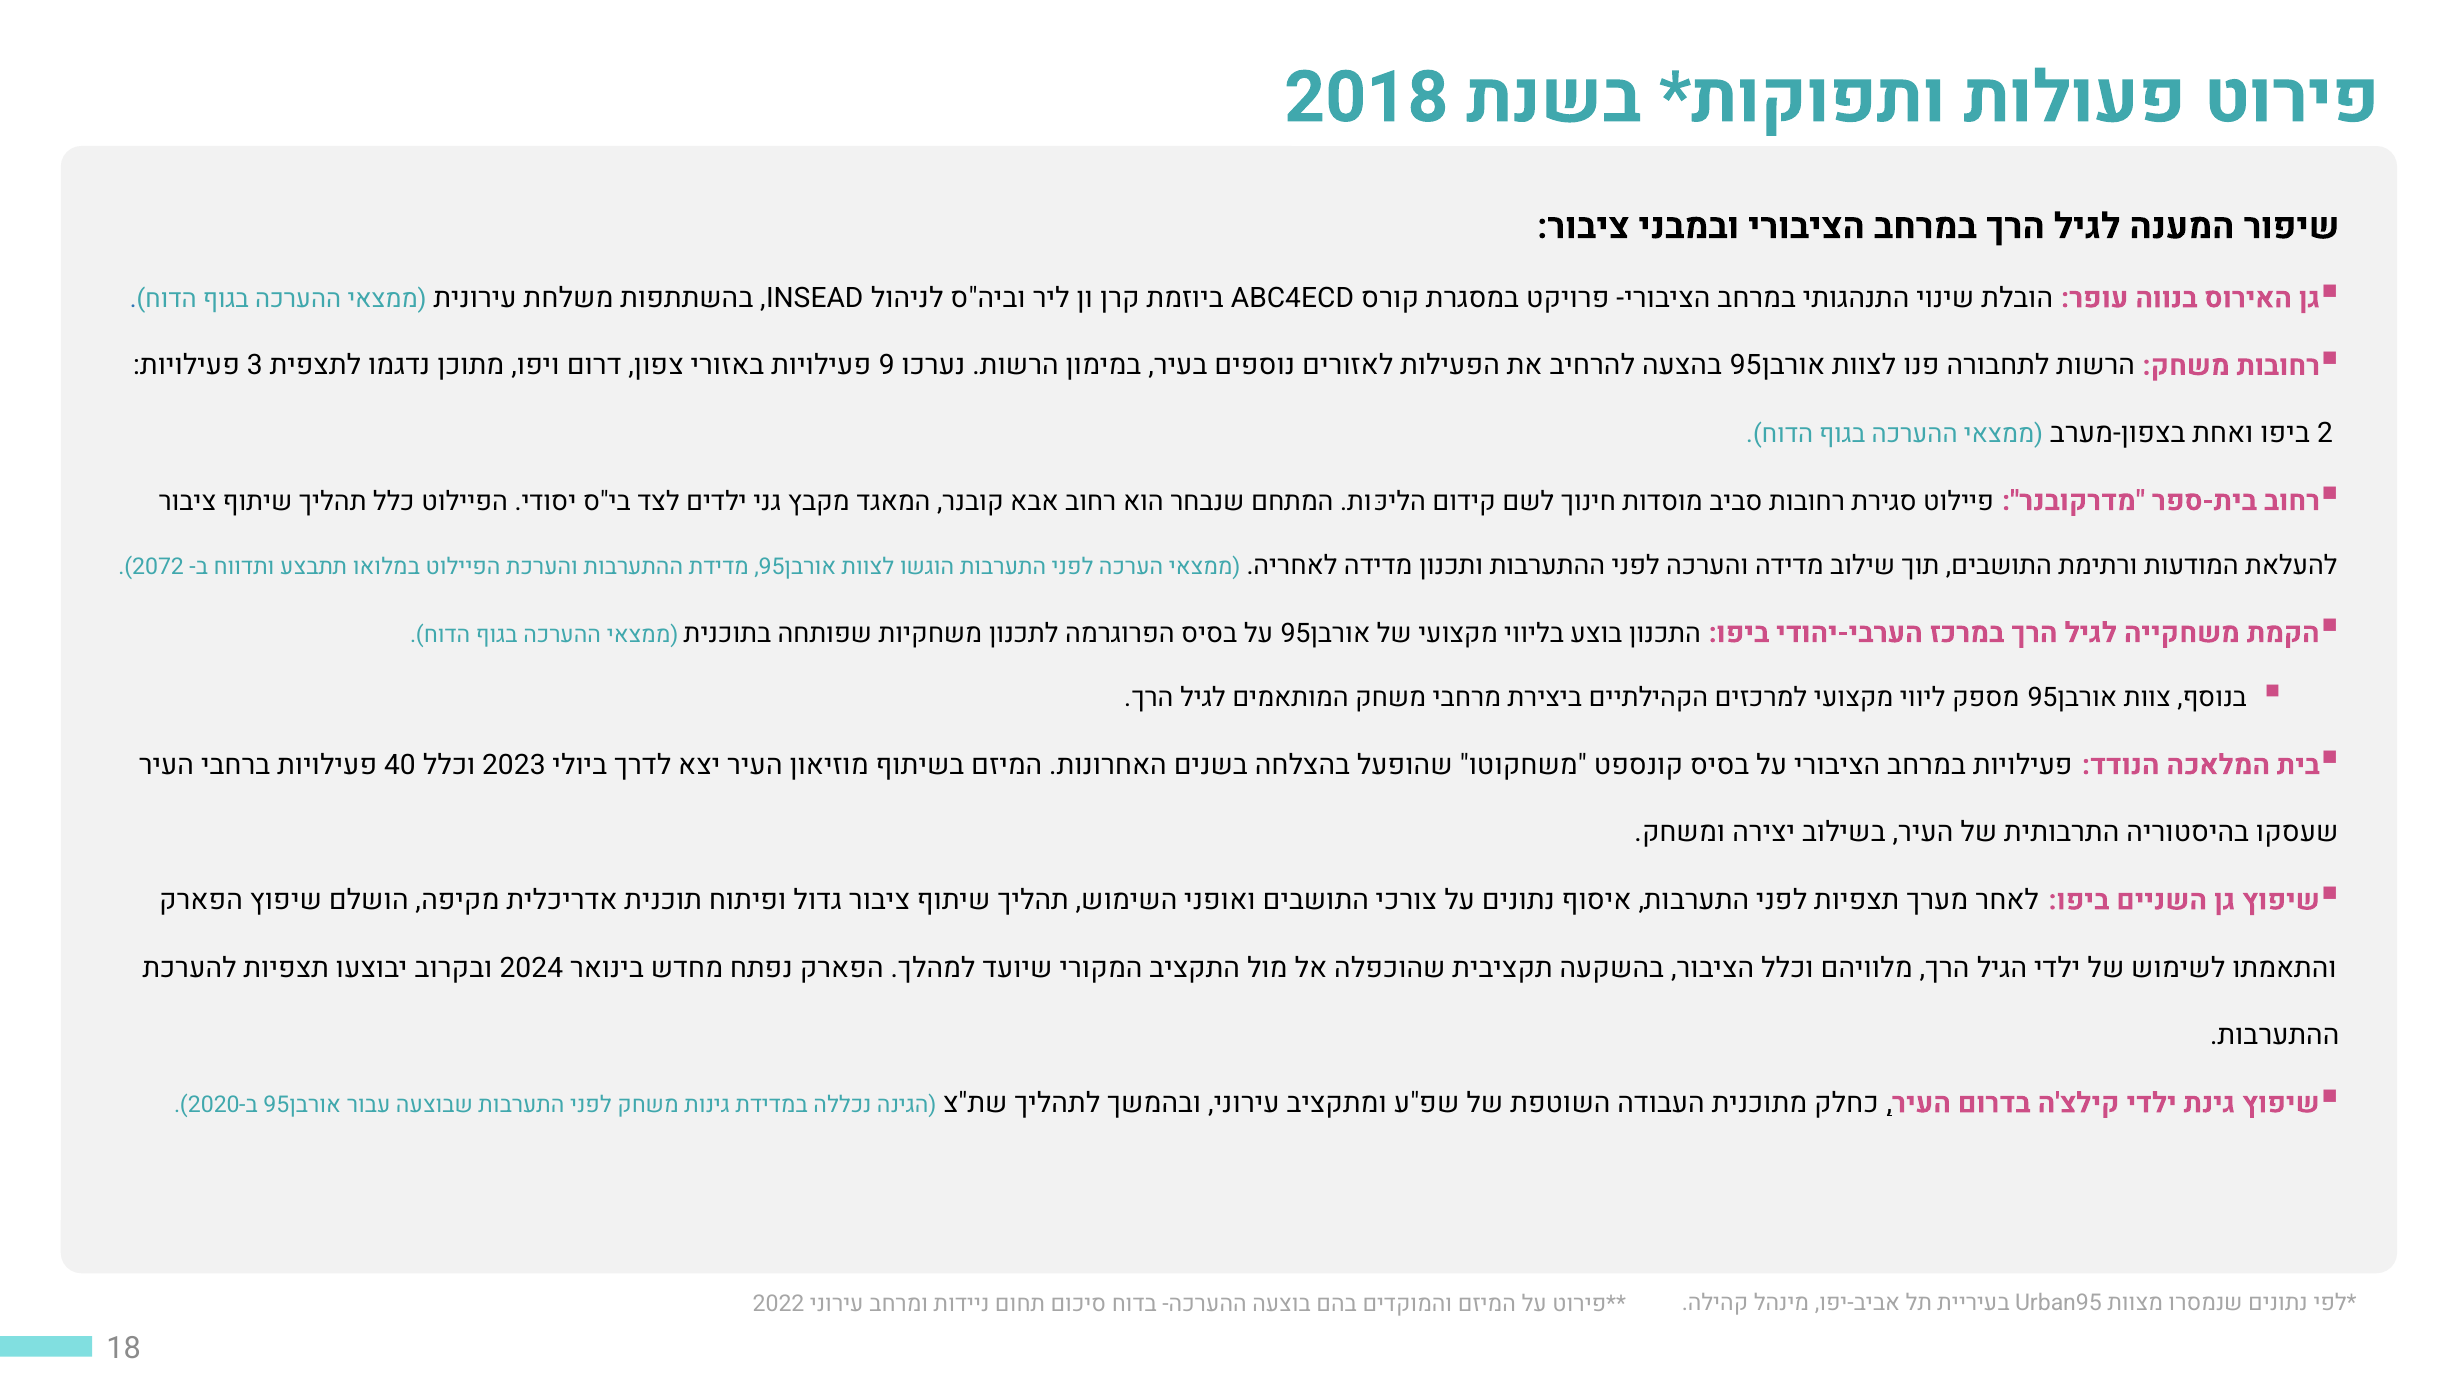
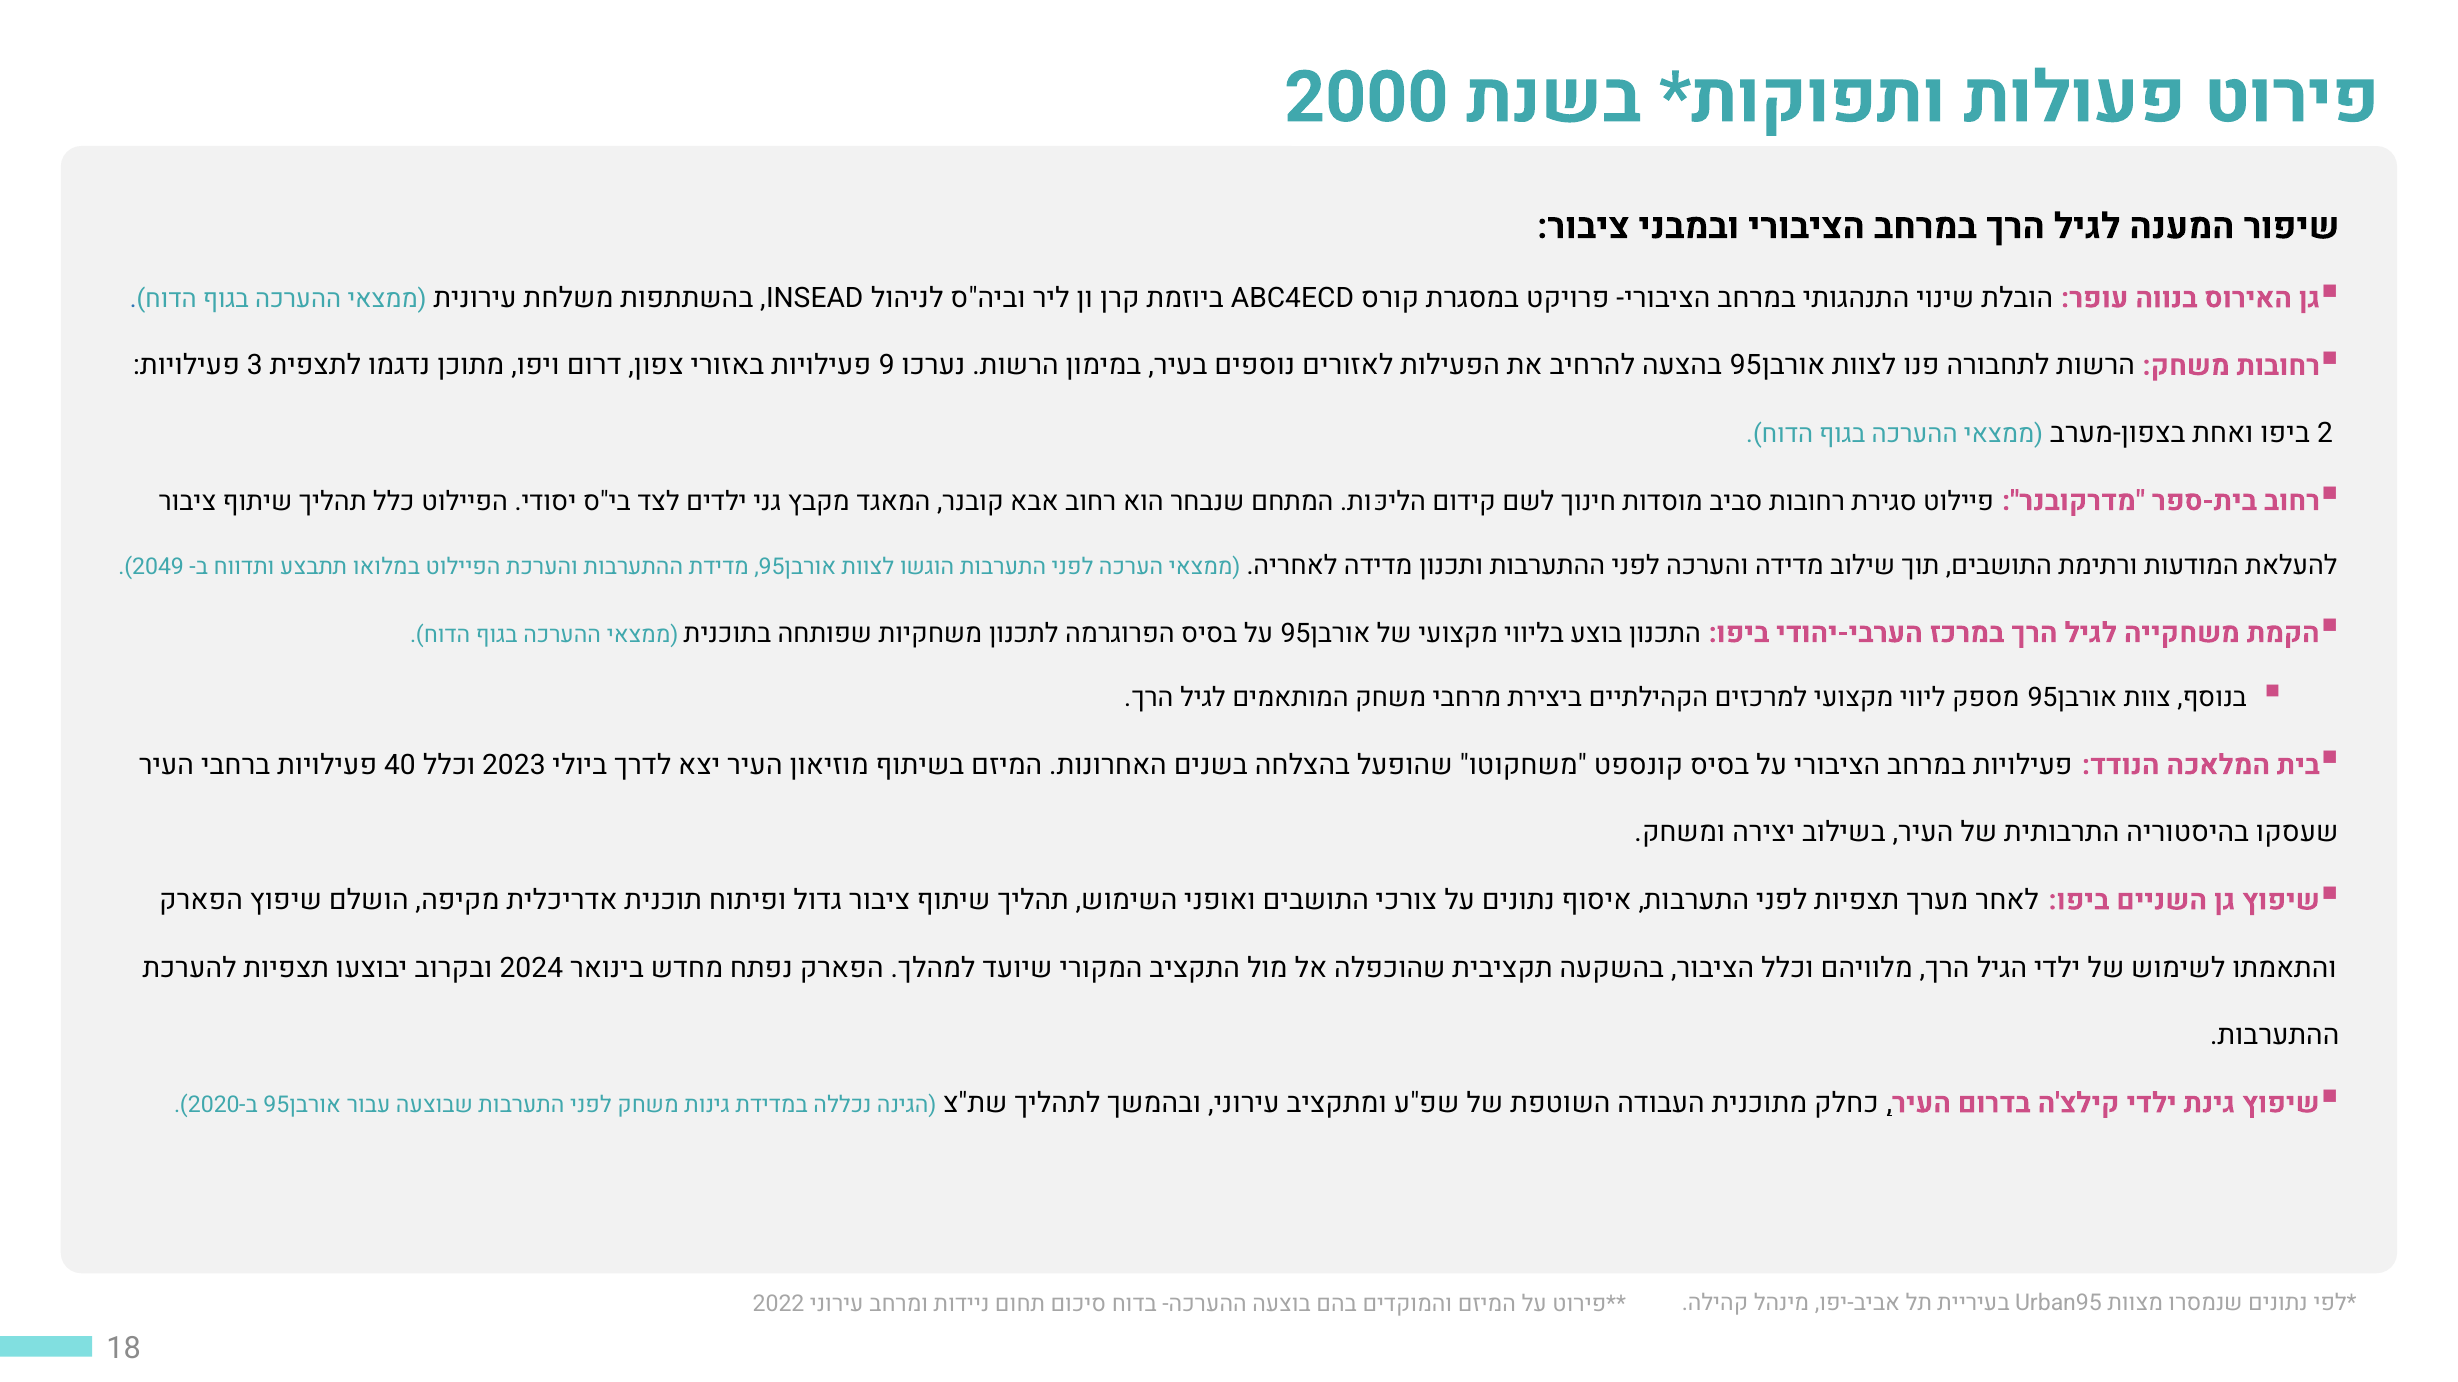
2018: 2018 -> 2000 (1366, 98)
2072: 2072 -> 2049 (158, 567)
